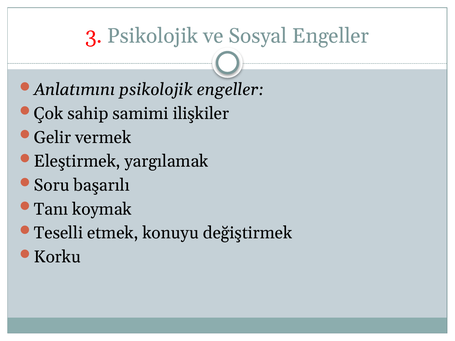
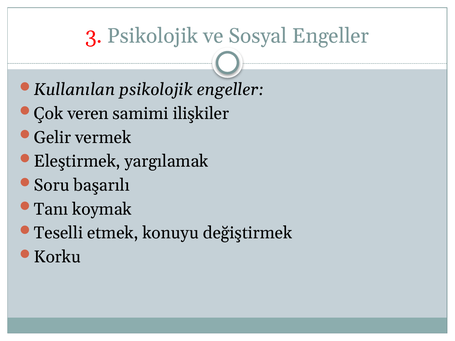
Anlatımını: Anlatımını -> Kullanılan (75, 90)
sahip: sahip -> veren (88, 114)
